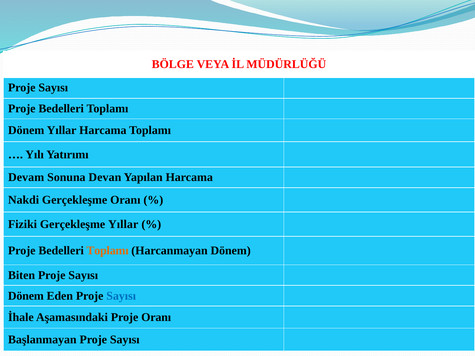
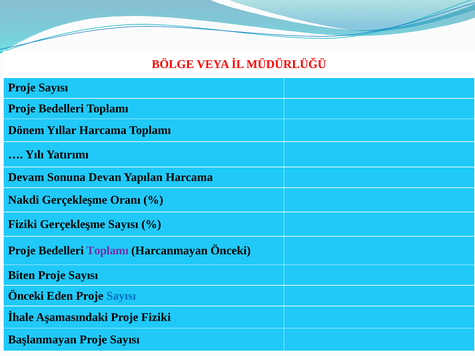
Gerçekleşme Yıllar: Yıllar -> Sayısı (123, 224)
Toplamı colour: orange -> purple (108, 251)
Harcanmayan Dönem: Dönem -> Önceki (231, 251)
Dönem: Dönem -> Önceki (26, 296)
Proje Oranı: Oranı -> Fiziki (156, 317)
